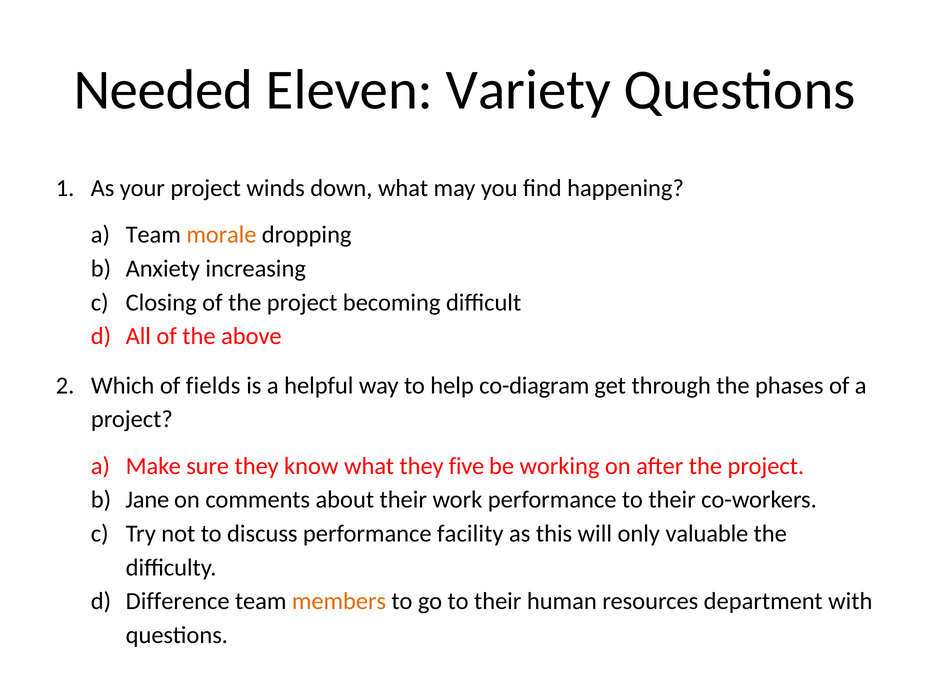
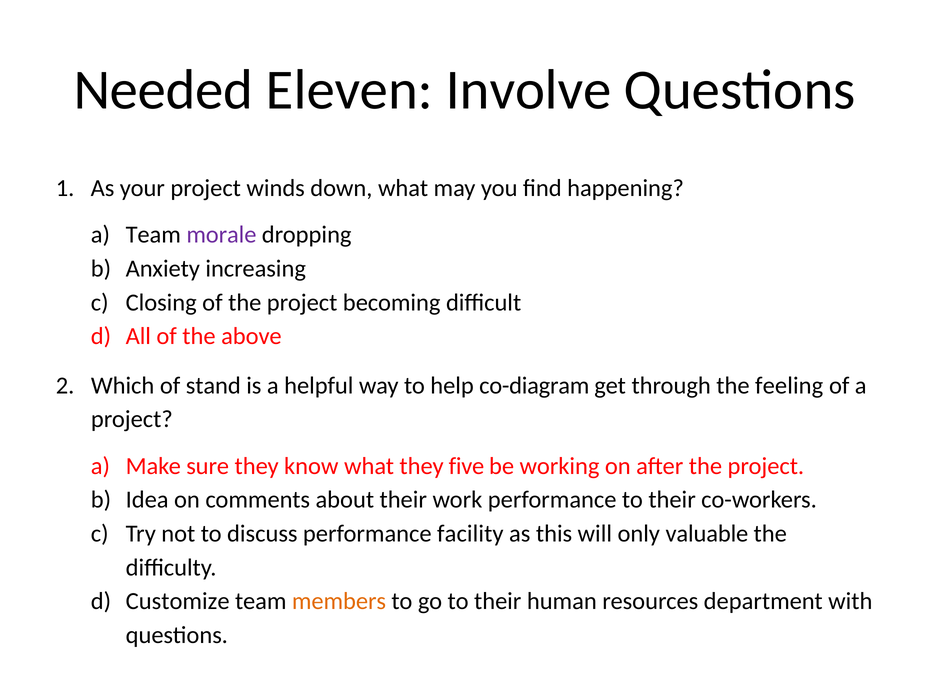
Variety: Variety -> Involve (529, 90)
morale colour: orange -> purple (221, 235)
fields: fields -> stand (213, 386)
phases: phases -> feeling (789, 386)
Jane: Jane -> Idea (147, 500)
Difference: Difference -> Customize (178, 602)
